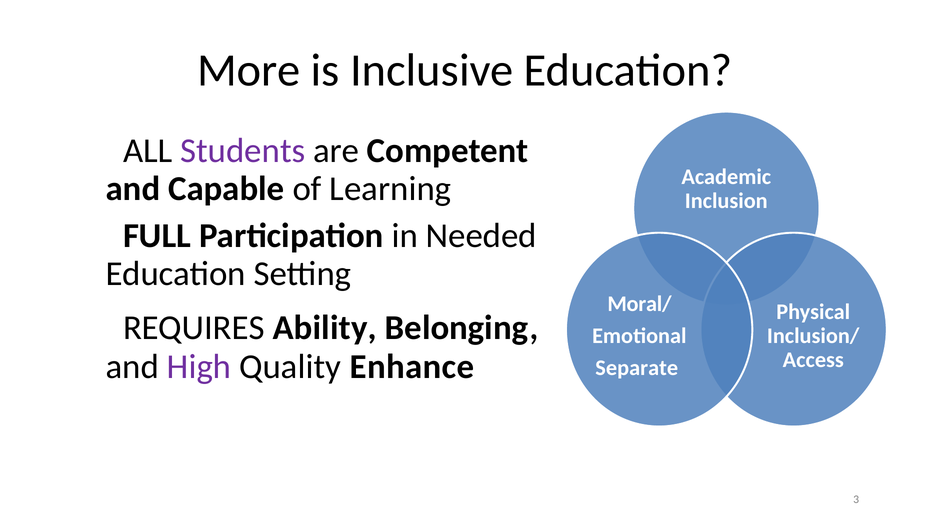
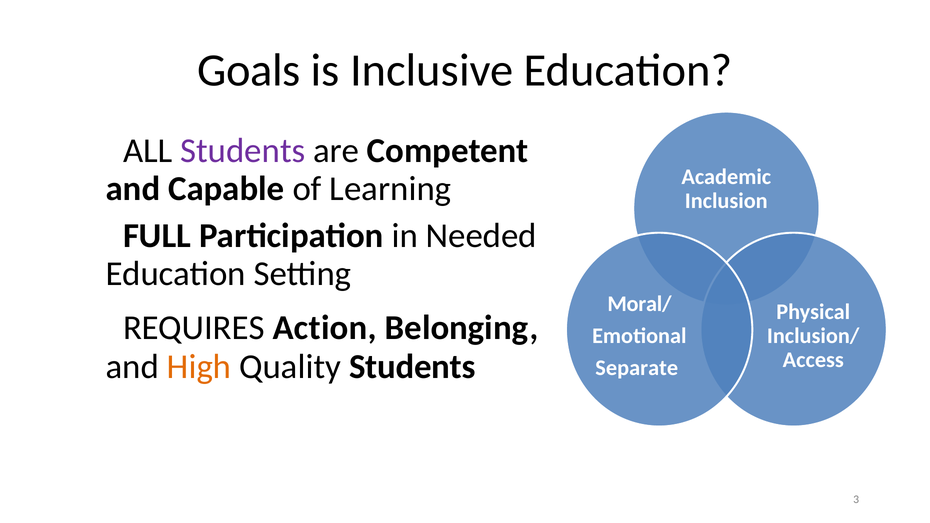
More: More -> Goals (249, 71)
Ability: Ability -> Action (325, 328)
High colour: purple -> orange (199, 367)
Quality Enhance: Enhance -> Students (412, 367)
